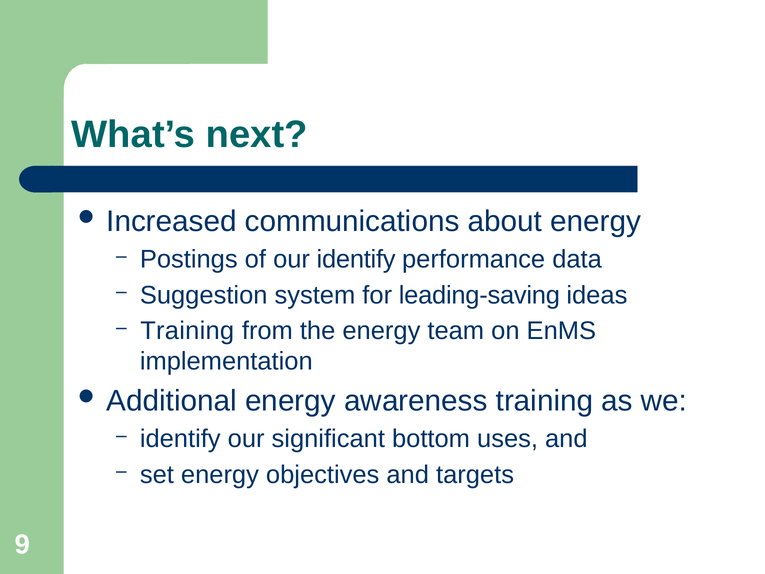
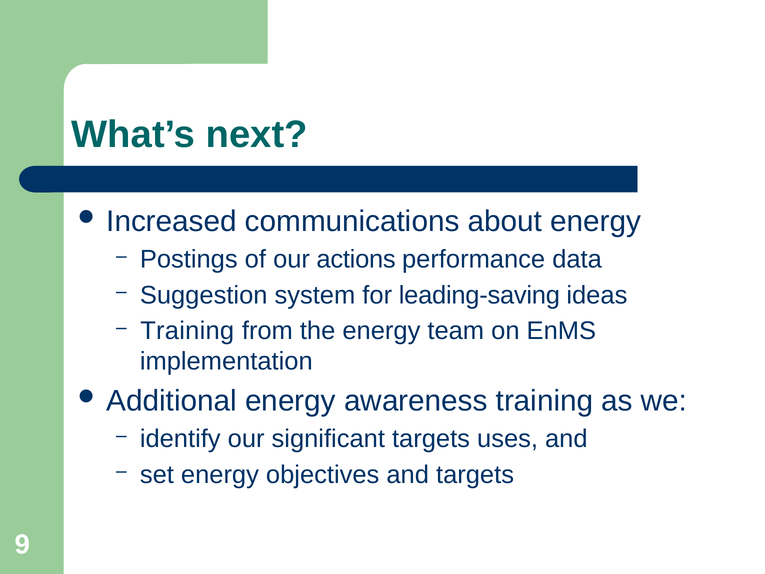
our identify: identify -> actions (356, 259)
significant bottom: bottom -> targets (431, 439)
